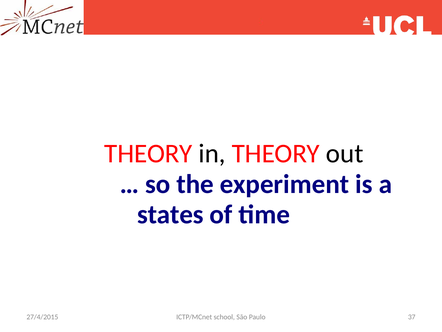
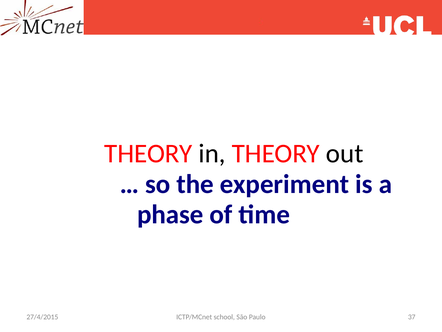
states: states -> phase (170, 214)
